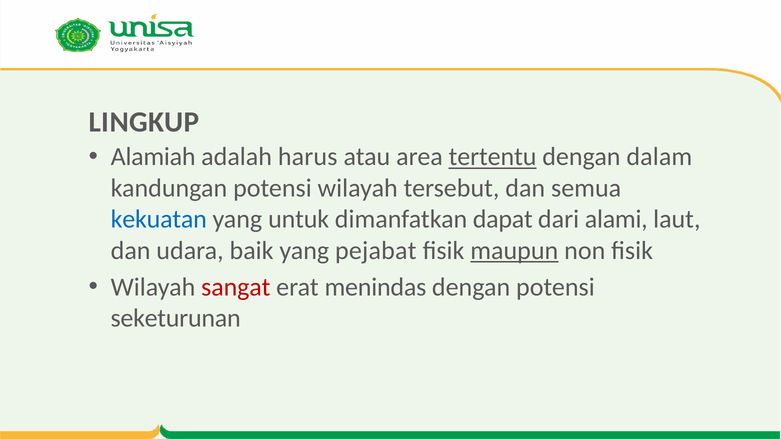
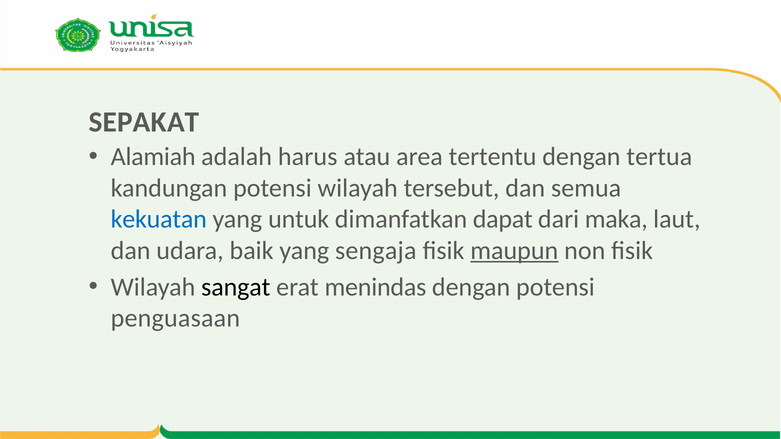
LINGKUP: LINGKUP -> SEPAKAT (144, 122)
tertentu underline: present -> none (493, 157)
dalam: dalam -> tertua (659, 157)
alami: alami -> maka (616, 220)
pejabat: pejabat -> sengaja (376, 251)
sangat colour: red -> black (236, 287)
seketurunan: seketurunan -> penguasaan (175, 318)
